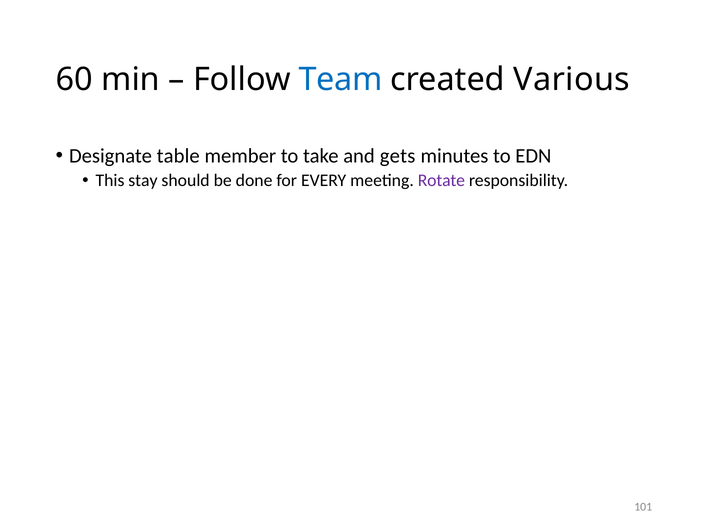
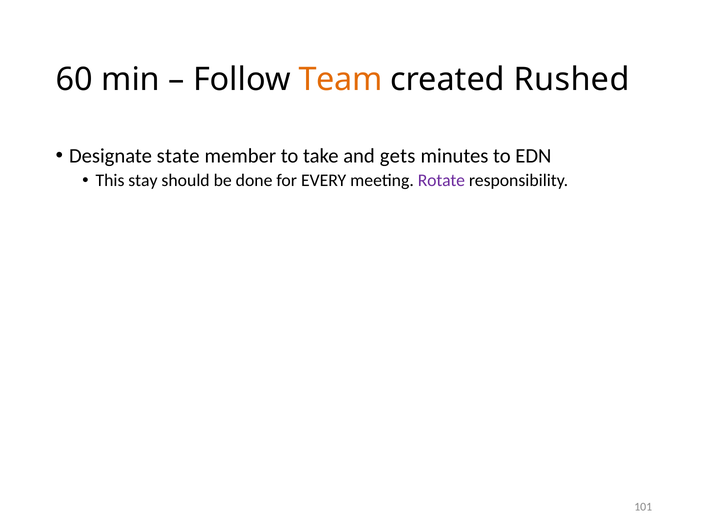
Team colour: blue -> orange (341, 79)
Various: Various -> Rushed (572, 79)
table: table -> state (178, 156)
